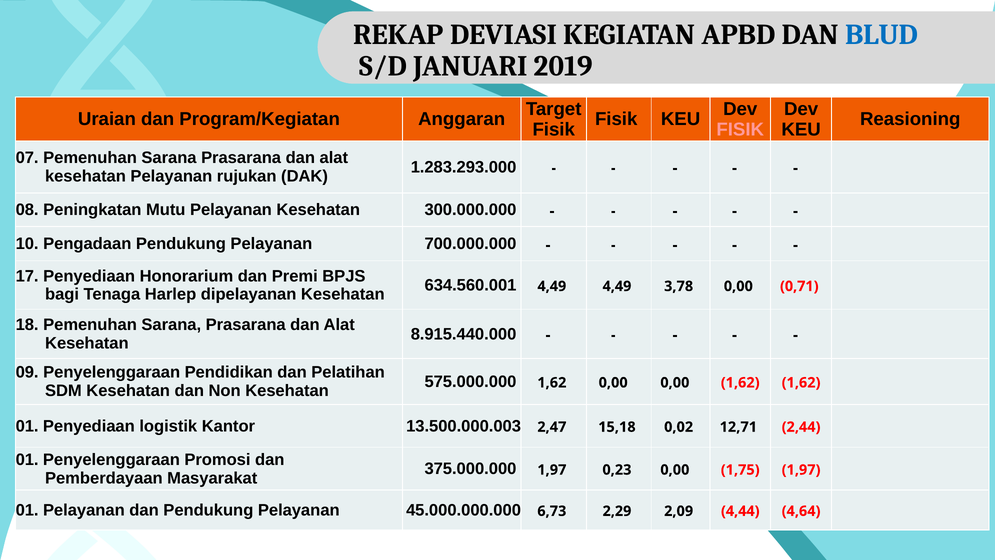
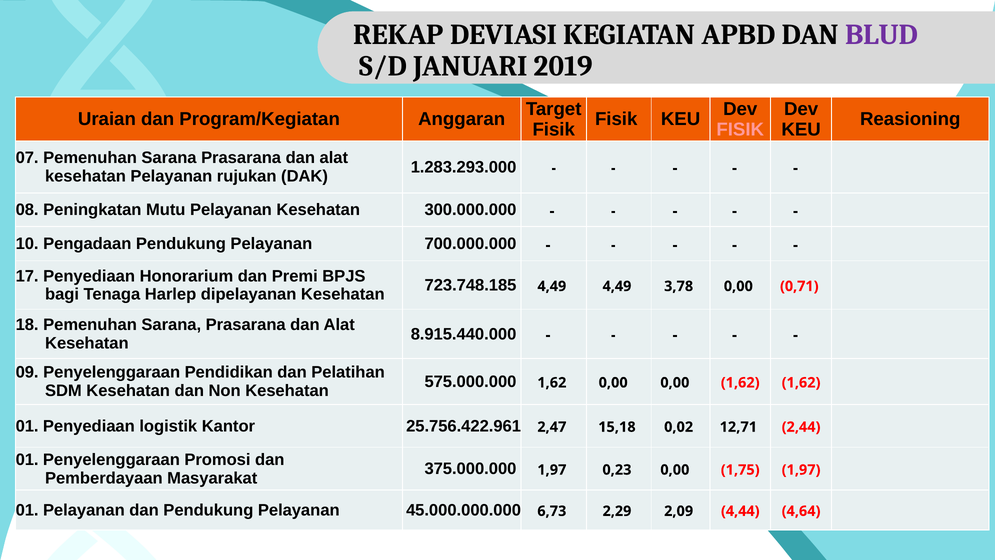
BLUD colour: blue -> purple (882, 35)
634.560.001: 634.560.001 -> 723.748.185 (470, 285)
13.500.000.003: 13.500.000.003 -> 25.756.422.961 (464, 426)
